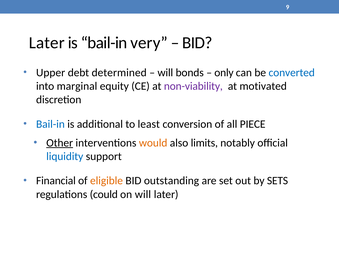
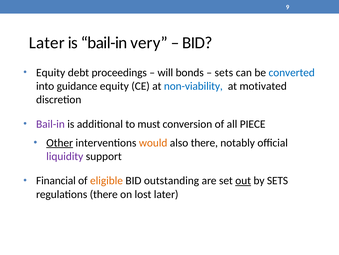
Upper: Upper -> Equity (51, 72)
determined: determined -> proceedings (119, 72)
only: only -> sets (224, 72)
marginal: marginal -> guidance (77, 86)
non-viability colour: purple -> blue (193, 86)
Bail-in colour: blue -> purple (50, 124)
least: least -> must (149, 124)
also limits: limits -> there (204, 142)
liquidity colour: blue -> purple (65, 156)
out underline: none -> present (243, 180)
regulations could: could -> there (104, 194)
on will: will -> lost (143, 194)
